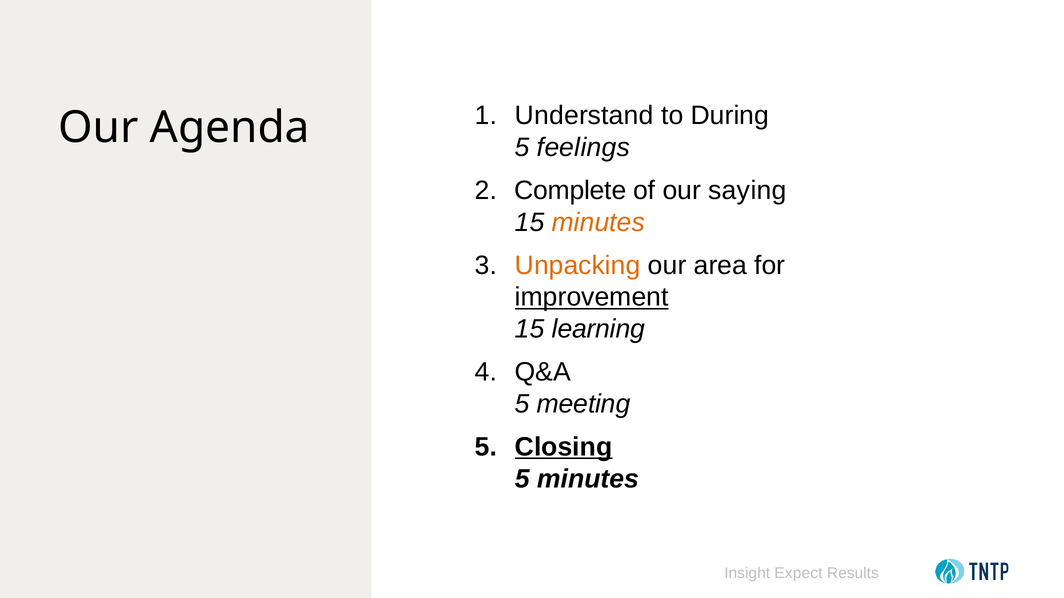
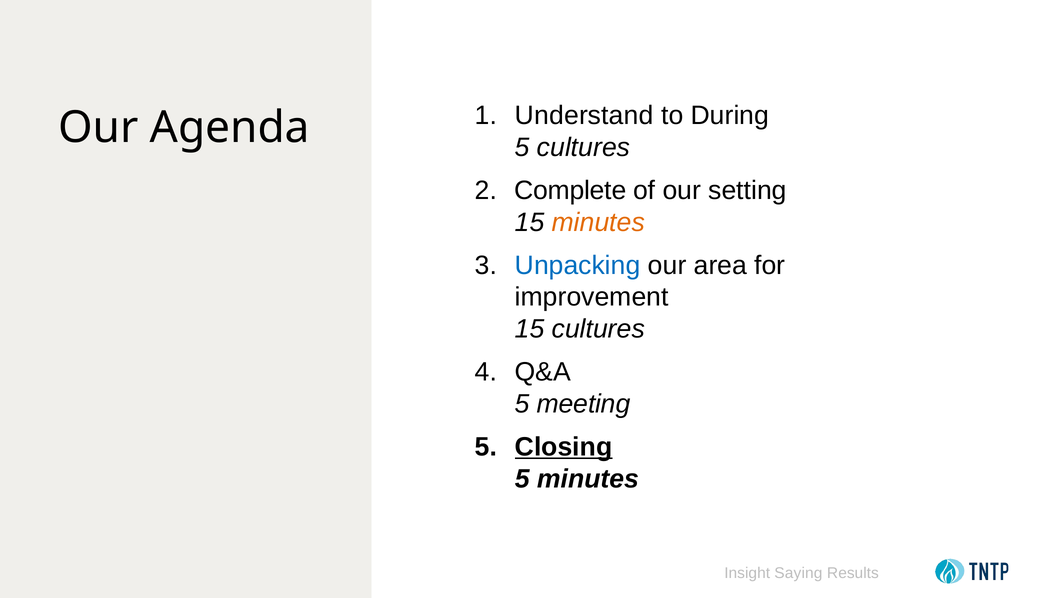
5 feelings: feelings -> cultures (584, 148)
saying: saying -> setting (748, 191)
Unpacking colour: orange -> blue (578, 266)
improvement underline: present -> none (592, 297)
15 learning: learning -> cultures (598, 329)
Expect: Expect -> Saying (798, 574)
